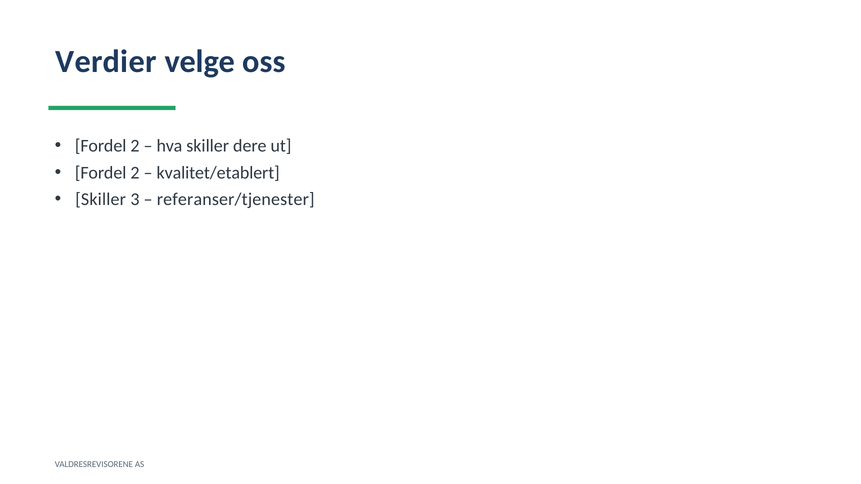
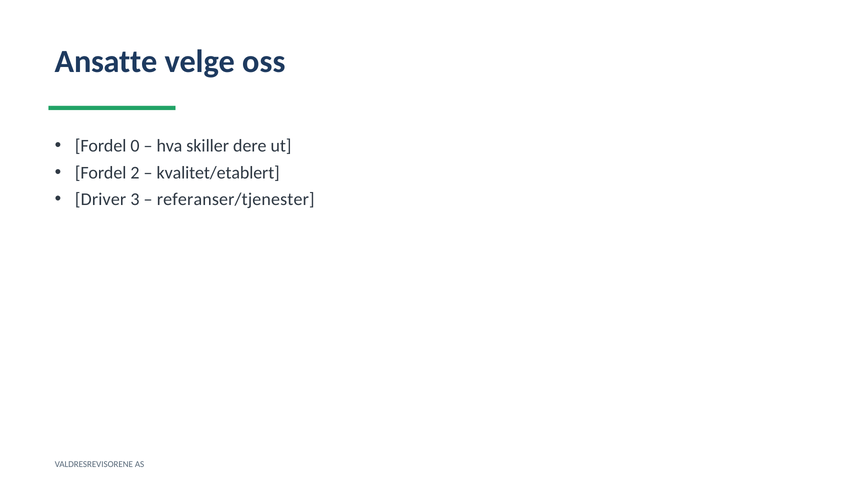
Verdier: Verdier -> Ansatte (106, 61)
2: 2 -> 0 (135, 146)
Skiller: Skiller -> Driver (101, 200)
